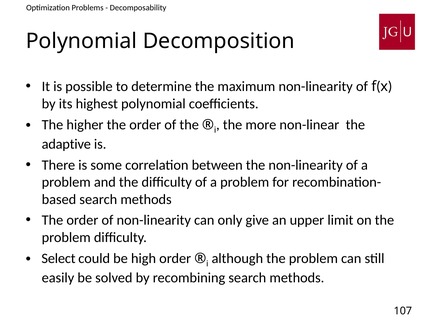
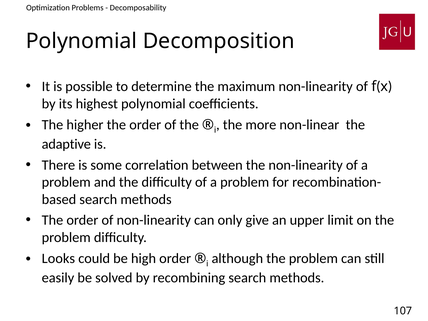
Select: Select -> Looks (58, 258)
